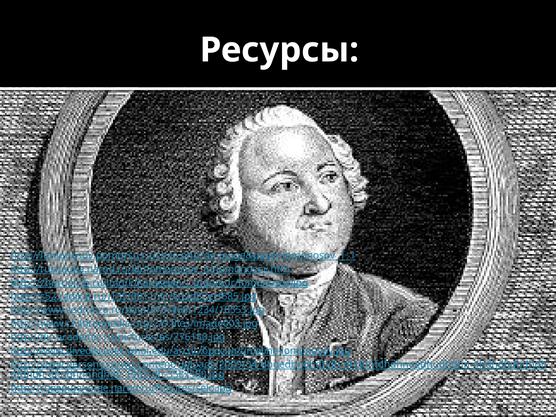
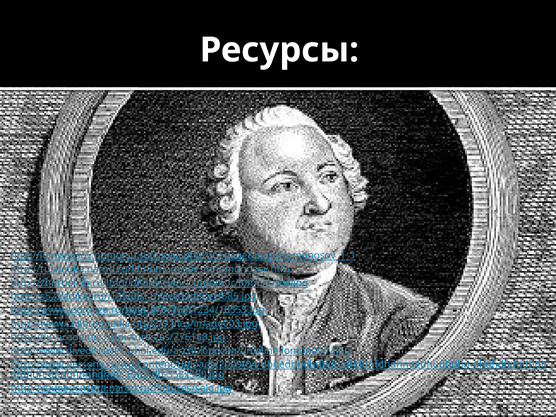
http://lomonosov.pomorsu.ru/селе.php?do=page&page=lomonosov_1_1: http://lomonosov.pomorsu.ru/селе.php?do=page&page=lomonosov_1_1 -> http://lomonosov.pomorsu.ru/слова.php?do=page&page=lomonosov_1_1 (183, 256)
http://совершенстве.narod.ru/Pictures/selo.jpg: http://совершенстве.narod.ru/Pictures/selo.jpg -> http://университета.narod.ru/Pictures/selo.jpg (121, 388)
